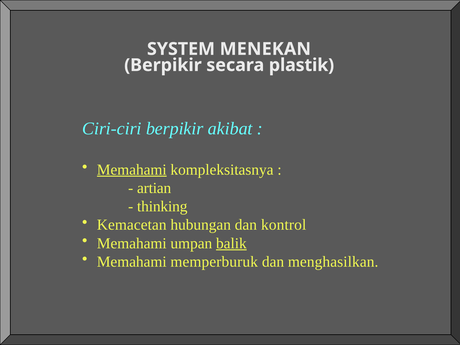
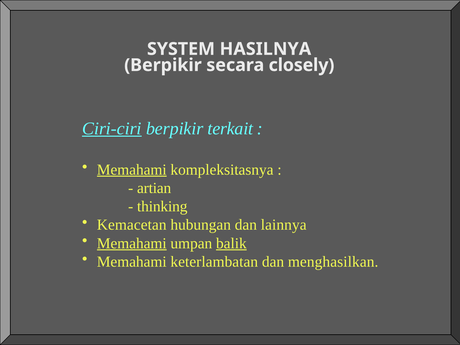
MENEKAN: MENEKAN -> HASILNYA (265, 49)
plastik: plastik -> closely (301, 65)
Ciri-ciri underline: none -> present (112, 128)
akibat: akibat -> terkait (230, 128)
kontrol: kontrol -> lainnya (284, 225)
Memahami underline: none -> present (132, 243)
memperburuk: memperburuk -> keterlambatan (214, 262)
